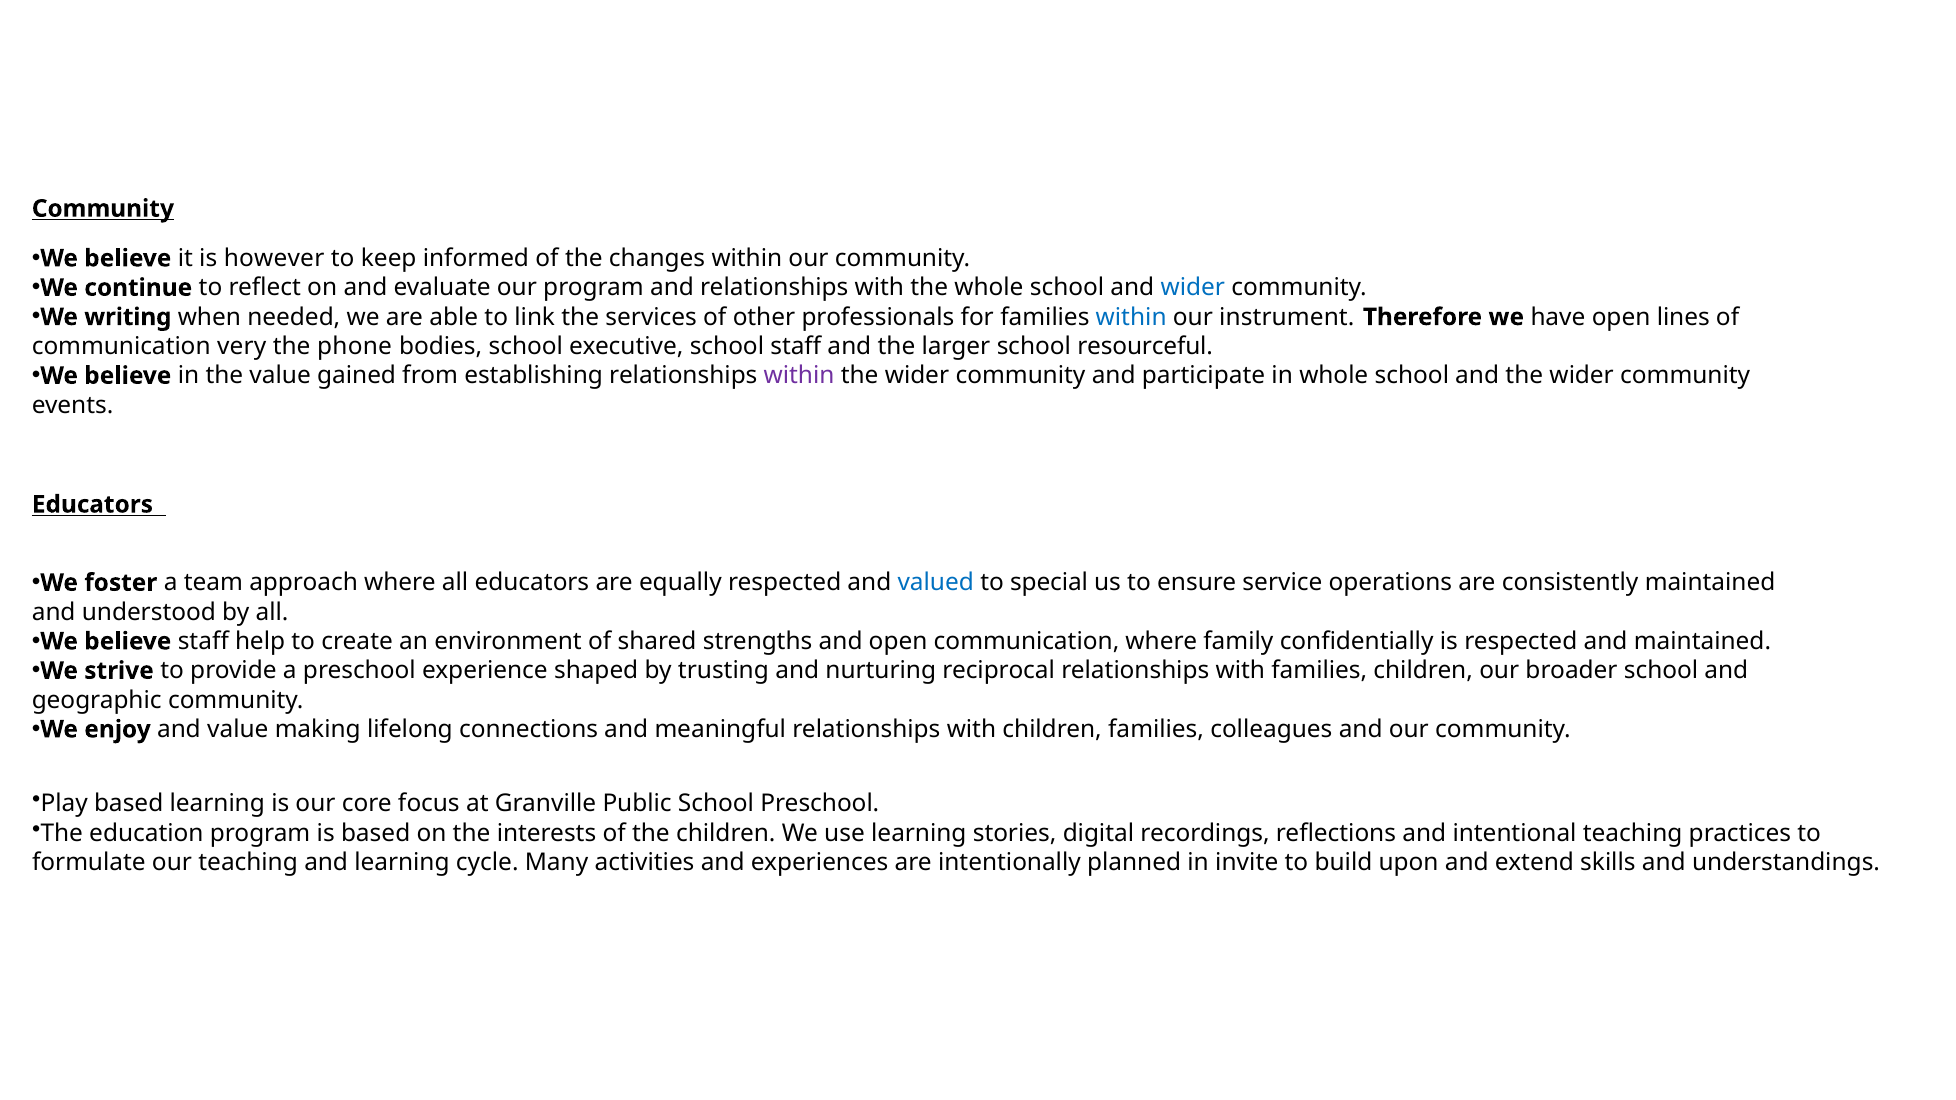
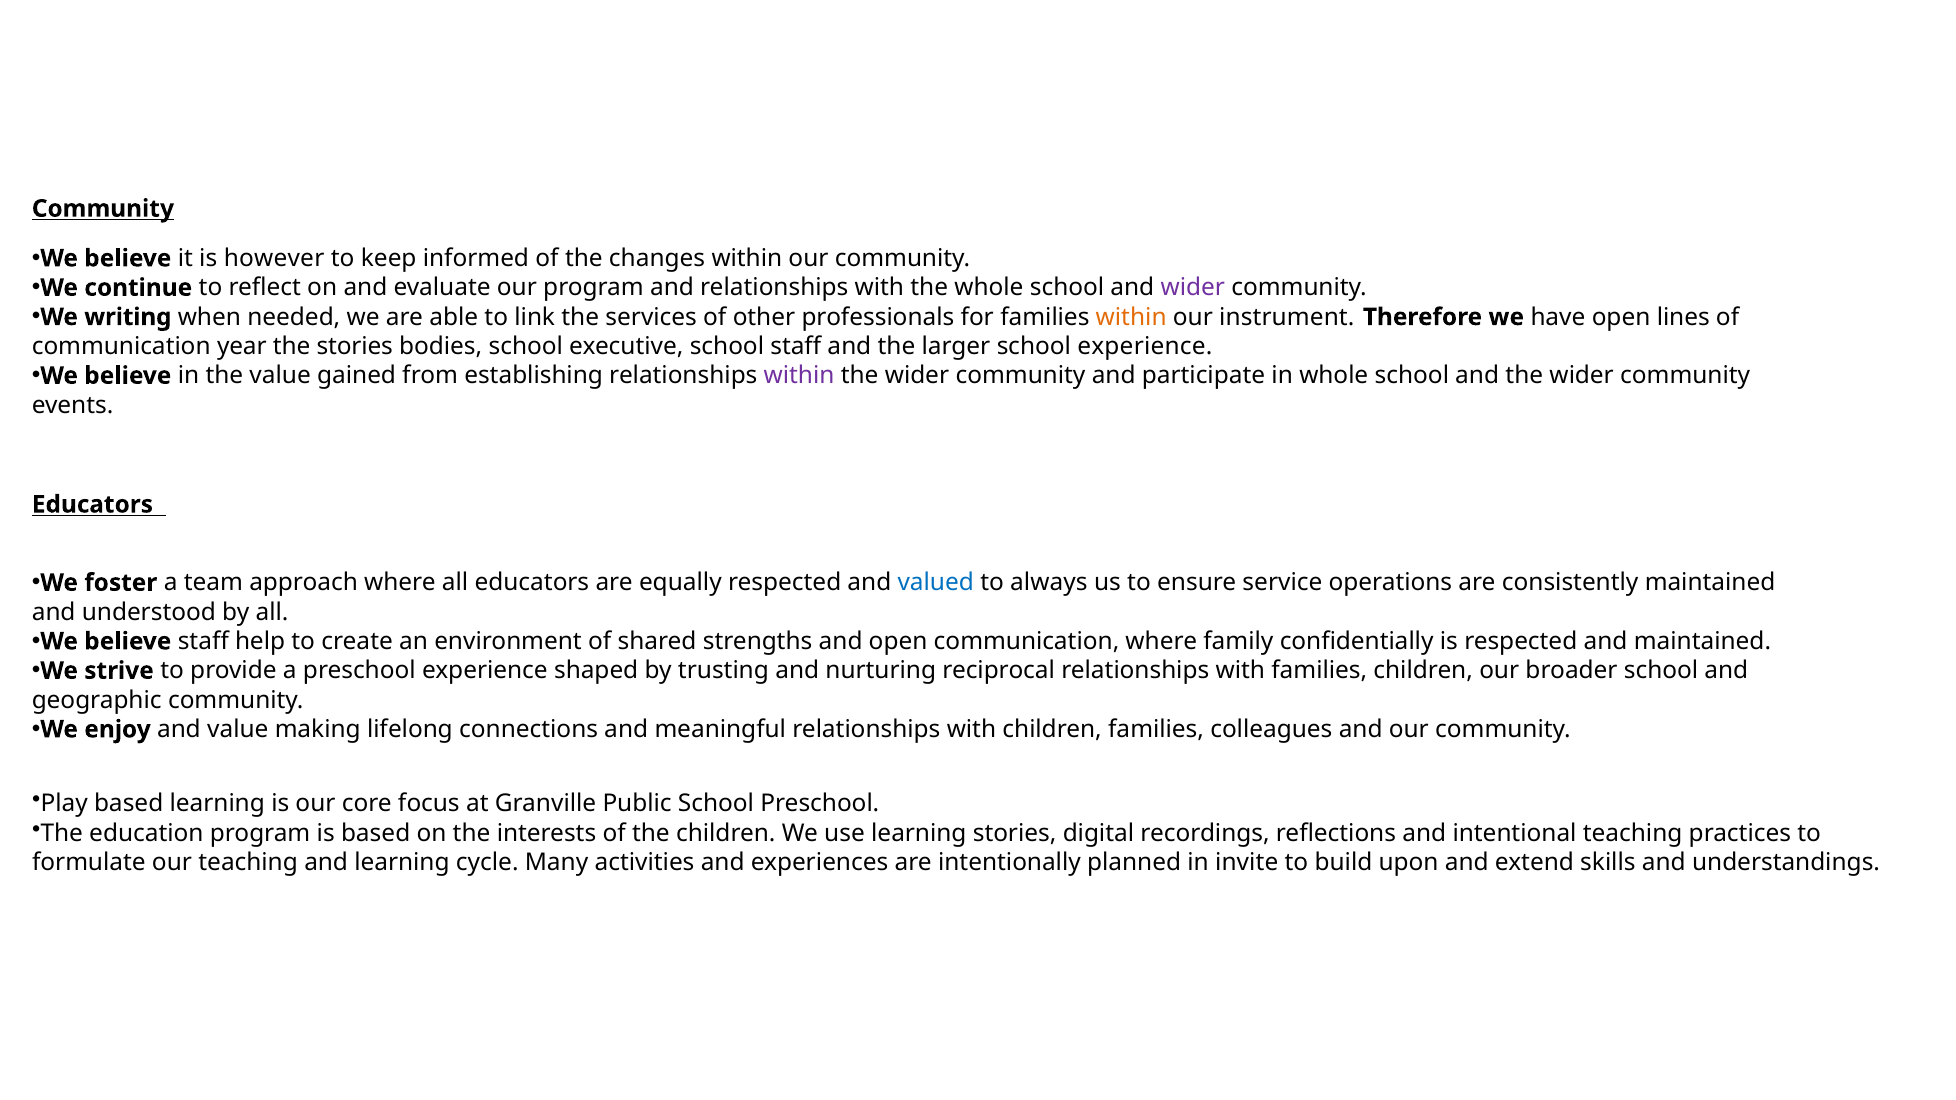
wider colour: blue -> purple (1193, 288)
within colour: blue -> orange (1131, 317)
very: very -> year (242, 346)
the phone: phone -> stories (355, 346)
school resourceful: resourceful -> experience (1145, 346)
special: special -> always (1049, 583)
